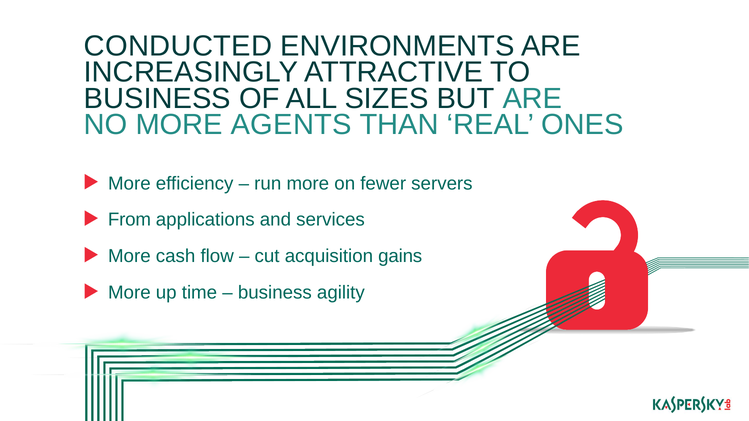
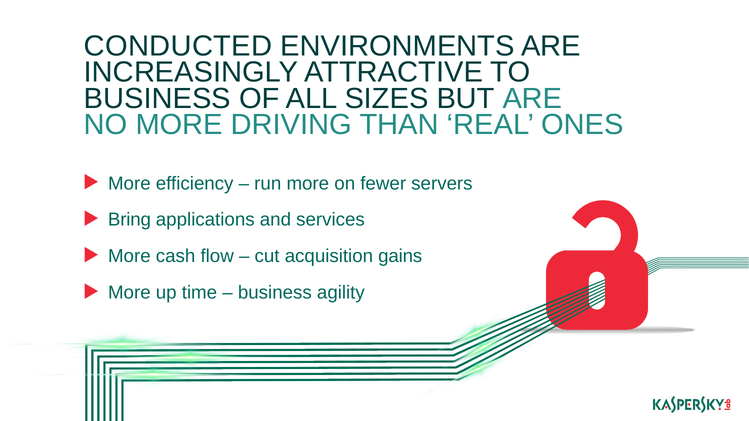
AGENTS: AGENTS -> DRIVING (291, 125)
From: From -> Bring (129, 220)
